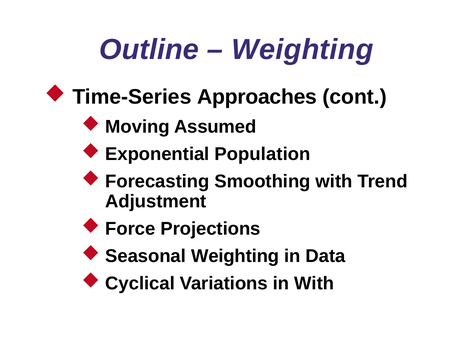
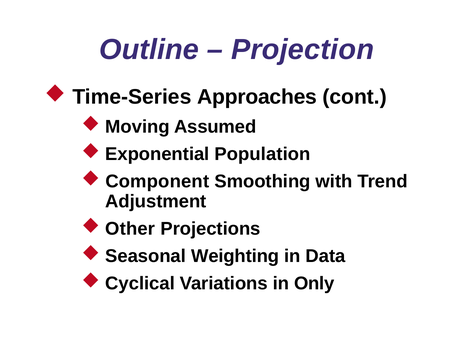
Weighting: Weighting -> Projection (303, 50)
Forecasting: Forecasting -> Component (157, 181)
Force: Force -> Other (130, 228)
in With: With -> Only (314, 283)
